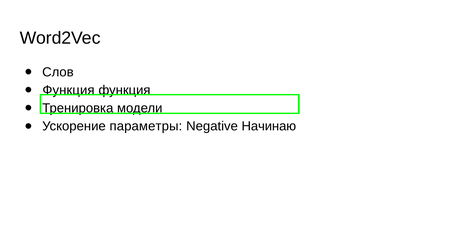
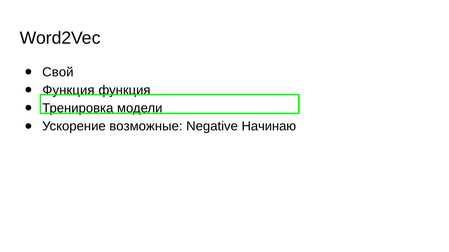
Слов: Слов -> Свой (58, 72)
параметры: параметры -> возможные (146, 126)
